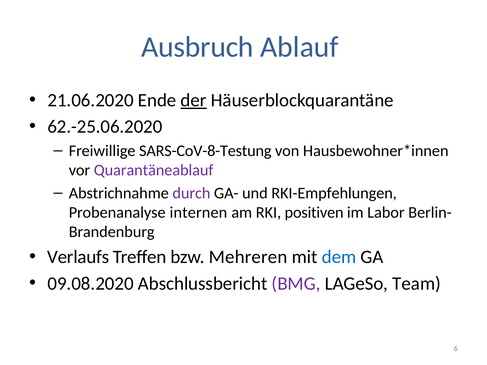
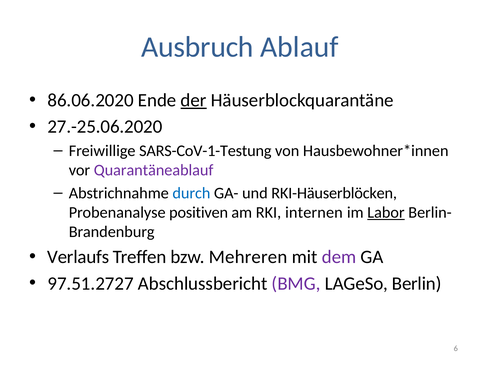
21.06.2020: 21.06.2020 -> 86.06.2020 (91, 100)
62.-25.06.2020: 62.-25.06.2020 -> 27.-25.06.2020 (105, 127)
SARS-CoV-8-Testung: SARS-CoV-8-Testung -> SARS-CoV-1-Testung (205, 151)
durch colour: purple -> blue (191, 193)
RKI-Empfehlungen: RKI-Empfehlungen -> RKI-Häuserblöcken (334, 193)
internen: internen -> positiven (199, 213)
positiven: positiven -> internen (314, 213)
Labor underline: none -> present (386, 213)
dem colour: blue -> purple (339, 257)
09.08.2020: 09.08.2020 -> 97.51.2727 (91, 284)
Team: Team -> Berlin (417, 284)
